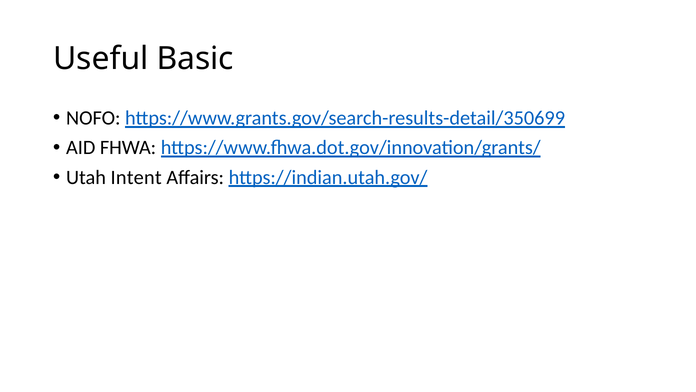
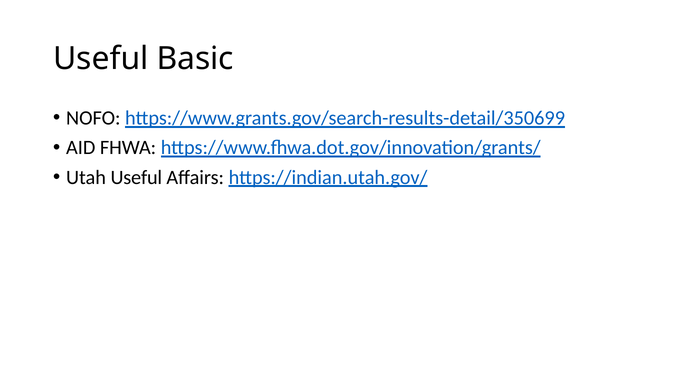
Utah Intent: Intent -> Useful (136, 177)
